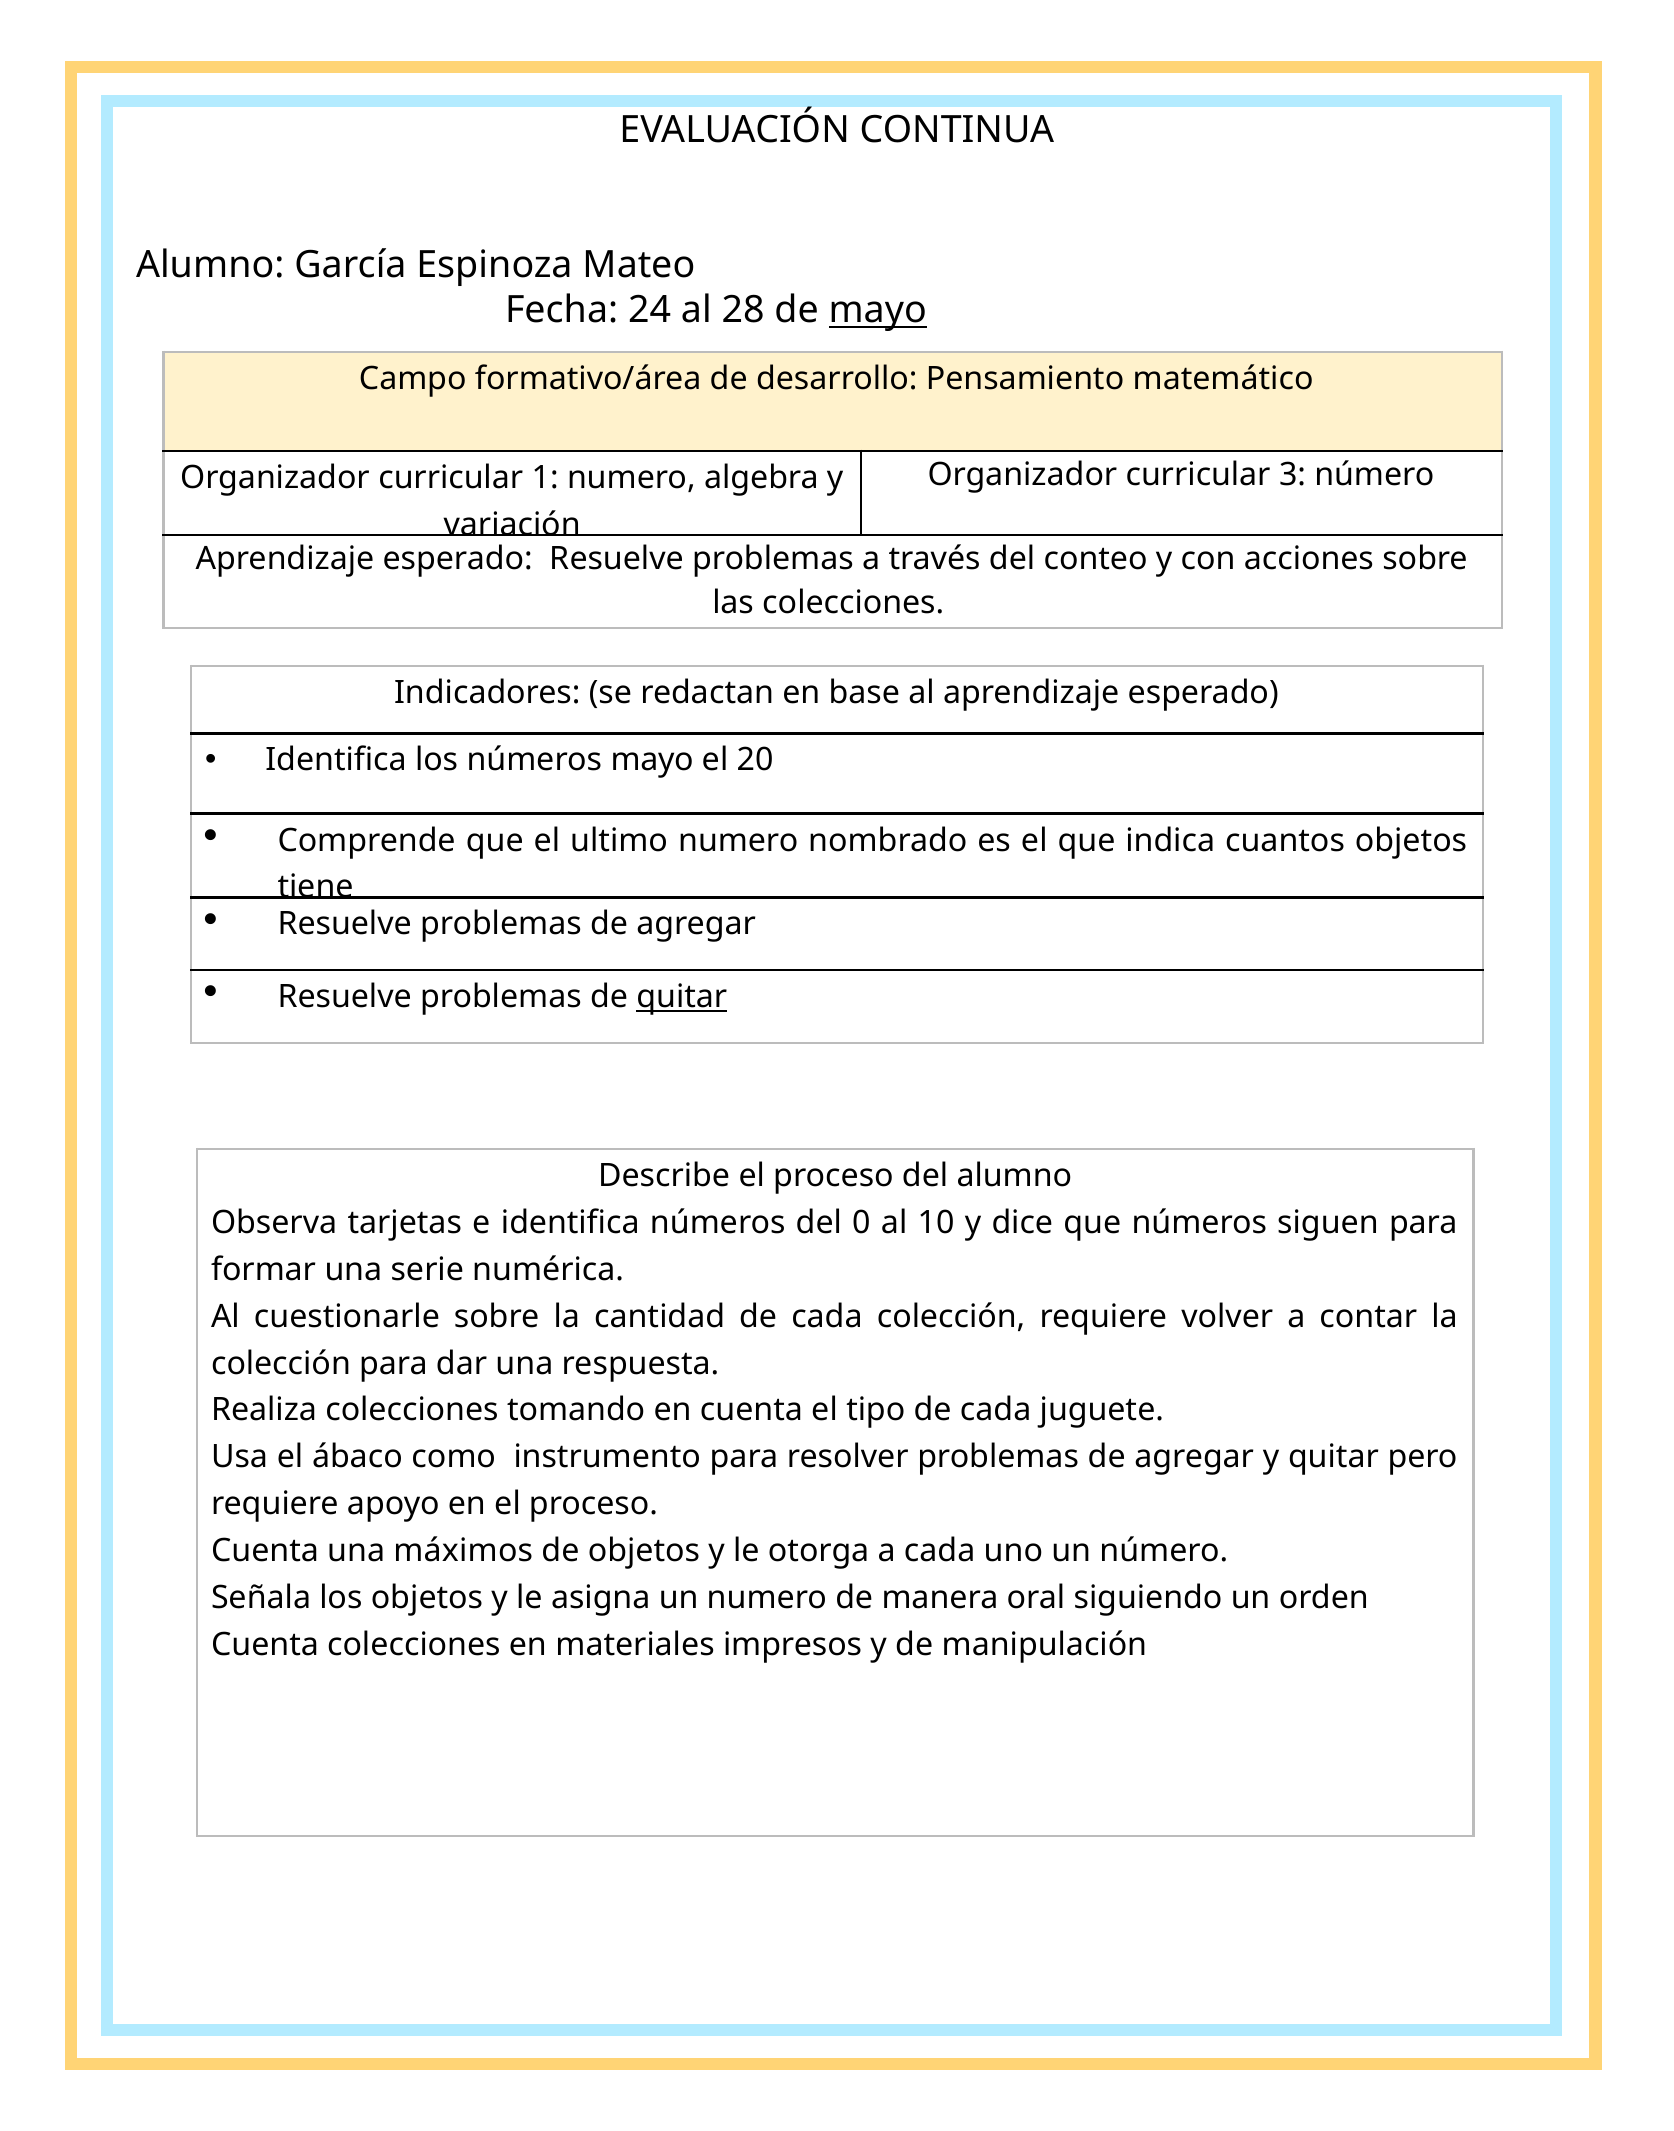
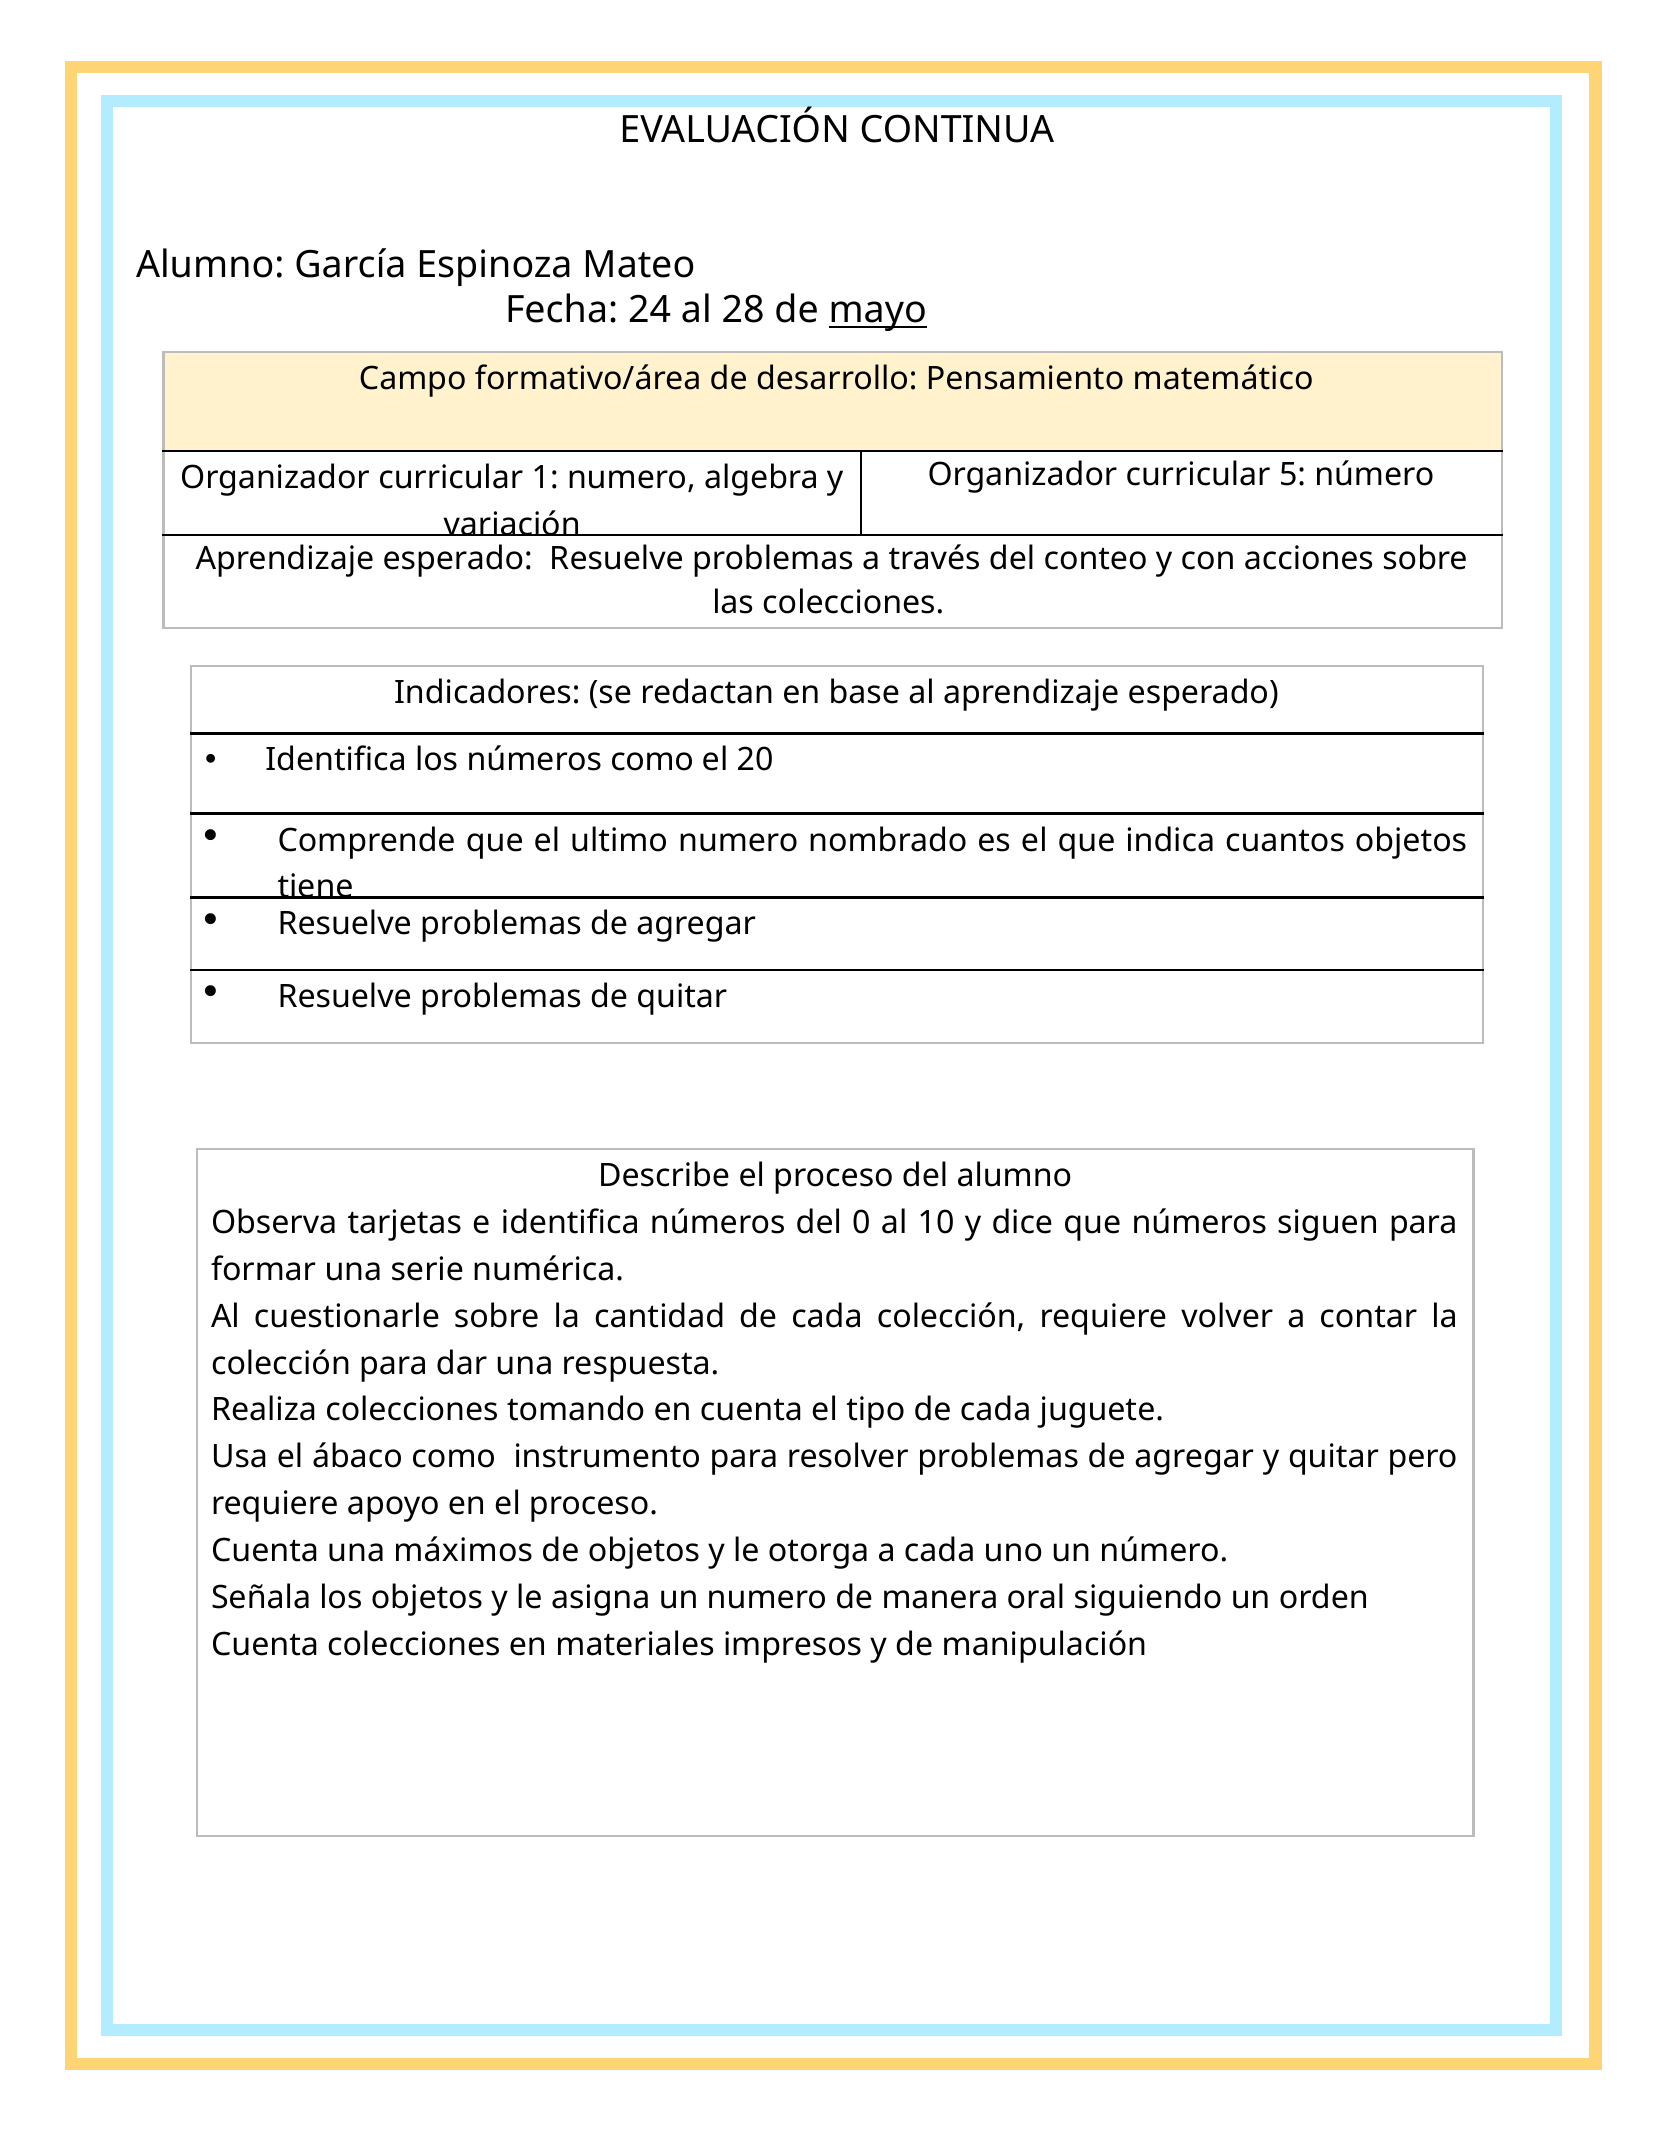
3: 3 -> 5 (1293, 474)
números mayo: mayo -> como (652, 760)
quitar underline: present -> none (682, 997)
